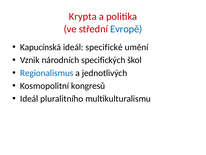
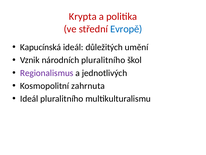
specifické: specifické -> důležitých (104, 47)
národních specifických: specifických -> pluralitního (103, 60)
Regionalismus colour: blue -> purple (47, 73)
kongresů: kongresů -> zahrnuta (88, 86)
